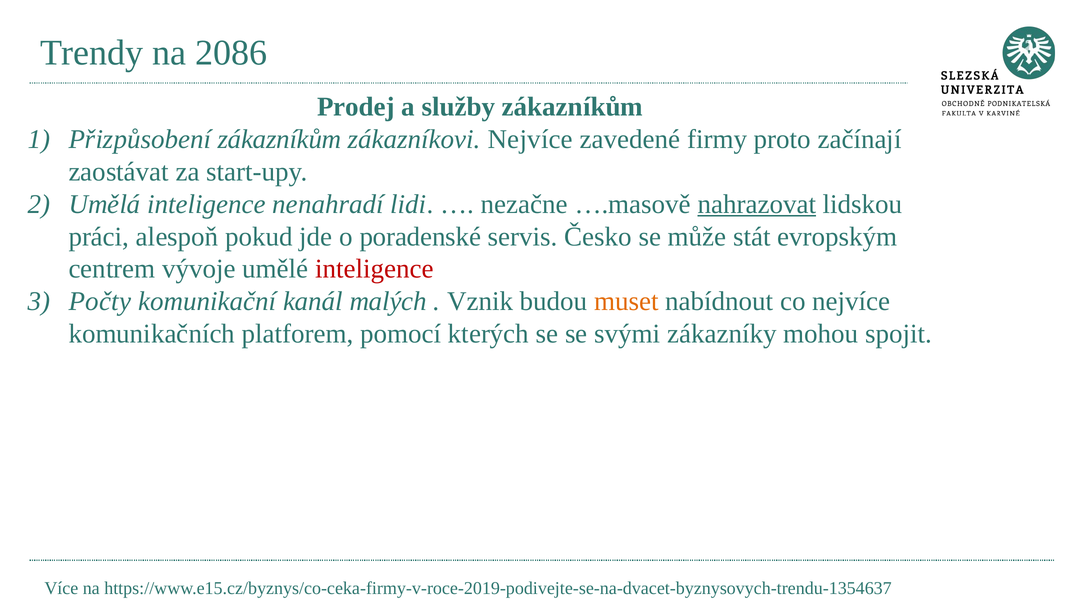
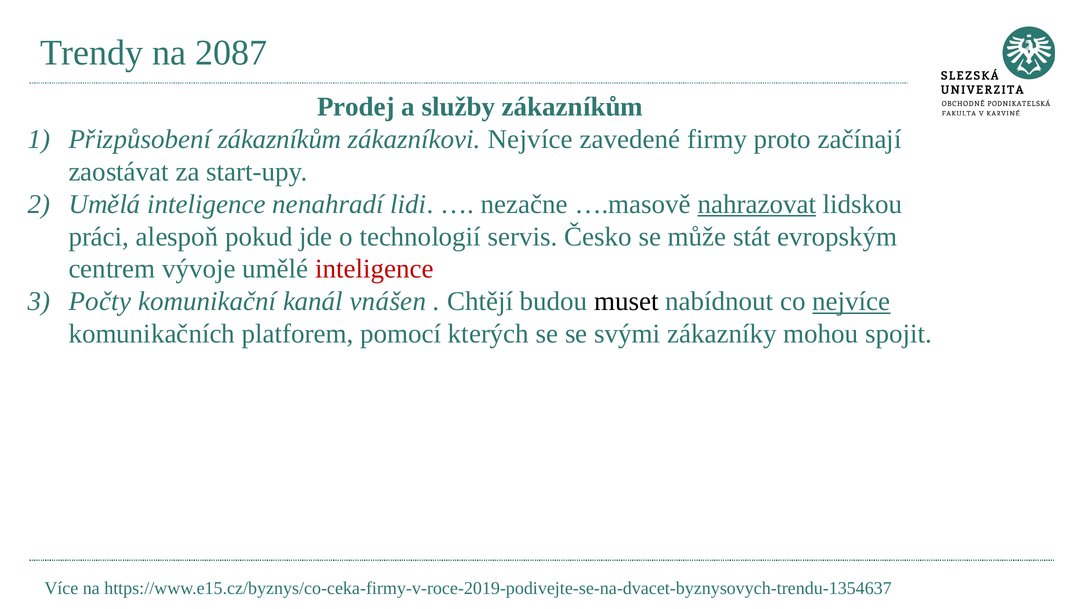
2086: 2086 -> 2087 (231, 53)
poradenské: poradenské -> technologií (420, 236)
malých: malých -> vnášen (388, 301)
Vznik: Vznik -> Chtějí (480, 301)
muset colour: orange -> black (626, 301)
nejvíce underline: none -> present (851, 301)
